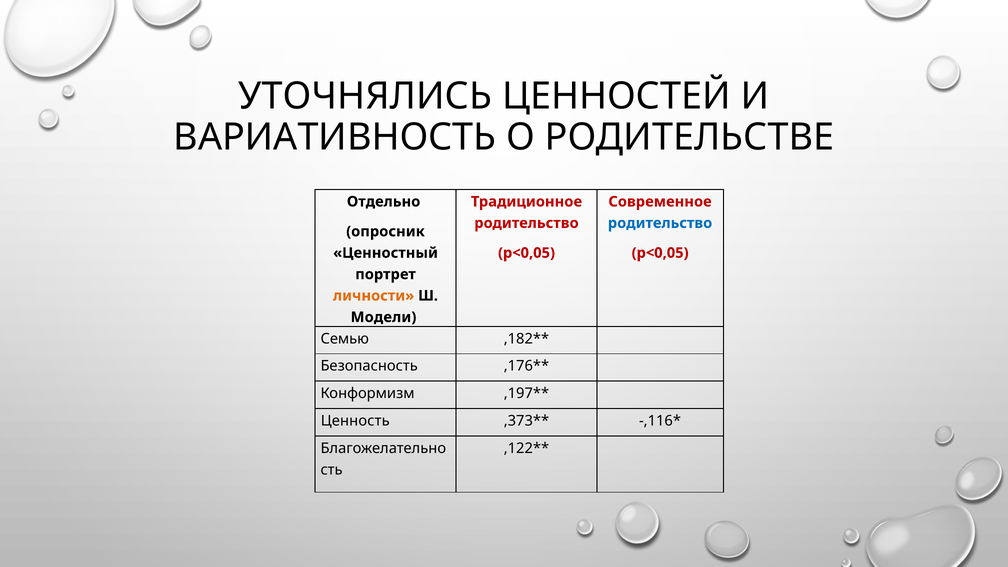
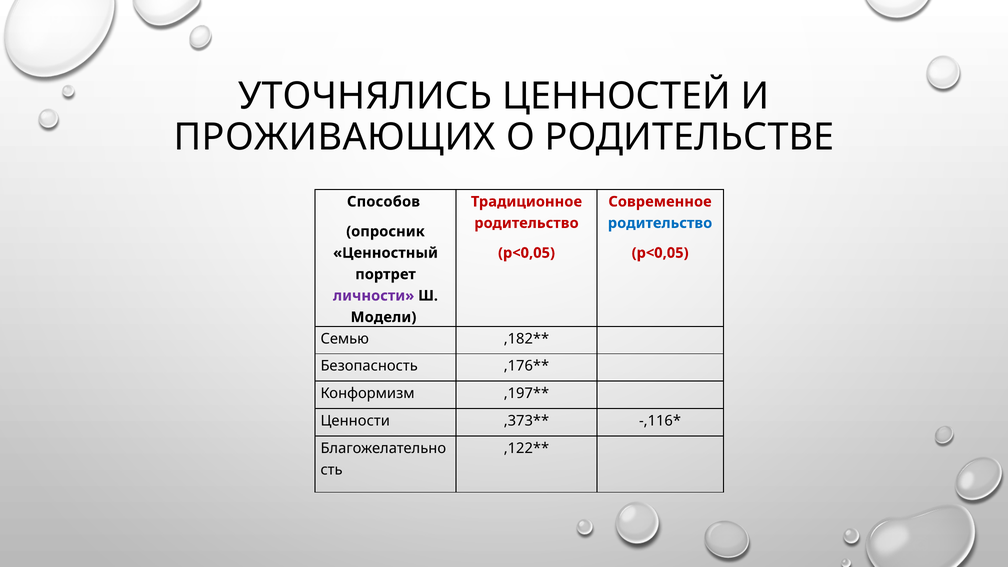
ВАРИАТИВНОСТЬ: ВАРИАТИВНОСТЬ -> ПРОЖИВАЮЩИХ (335, 137)
Отдельно: Отдельно -> Способов (384, 202)
личности colour: orange -> purple (374, 296)
Ценность: Ценность -> Ценности (355, 421)
